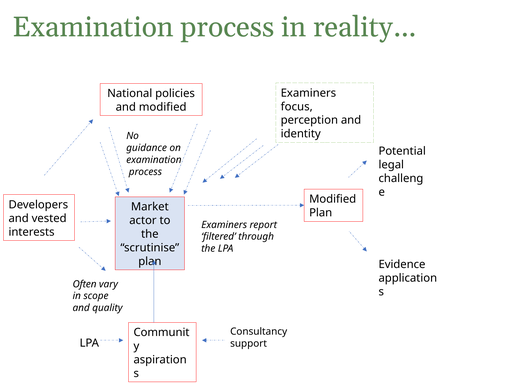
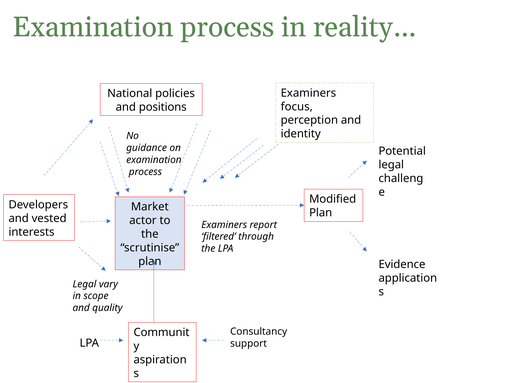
and modified: modified -> positions (163, 107)
Often: Often -> Legal (84, 284)
